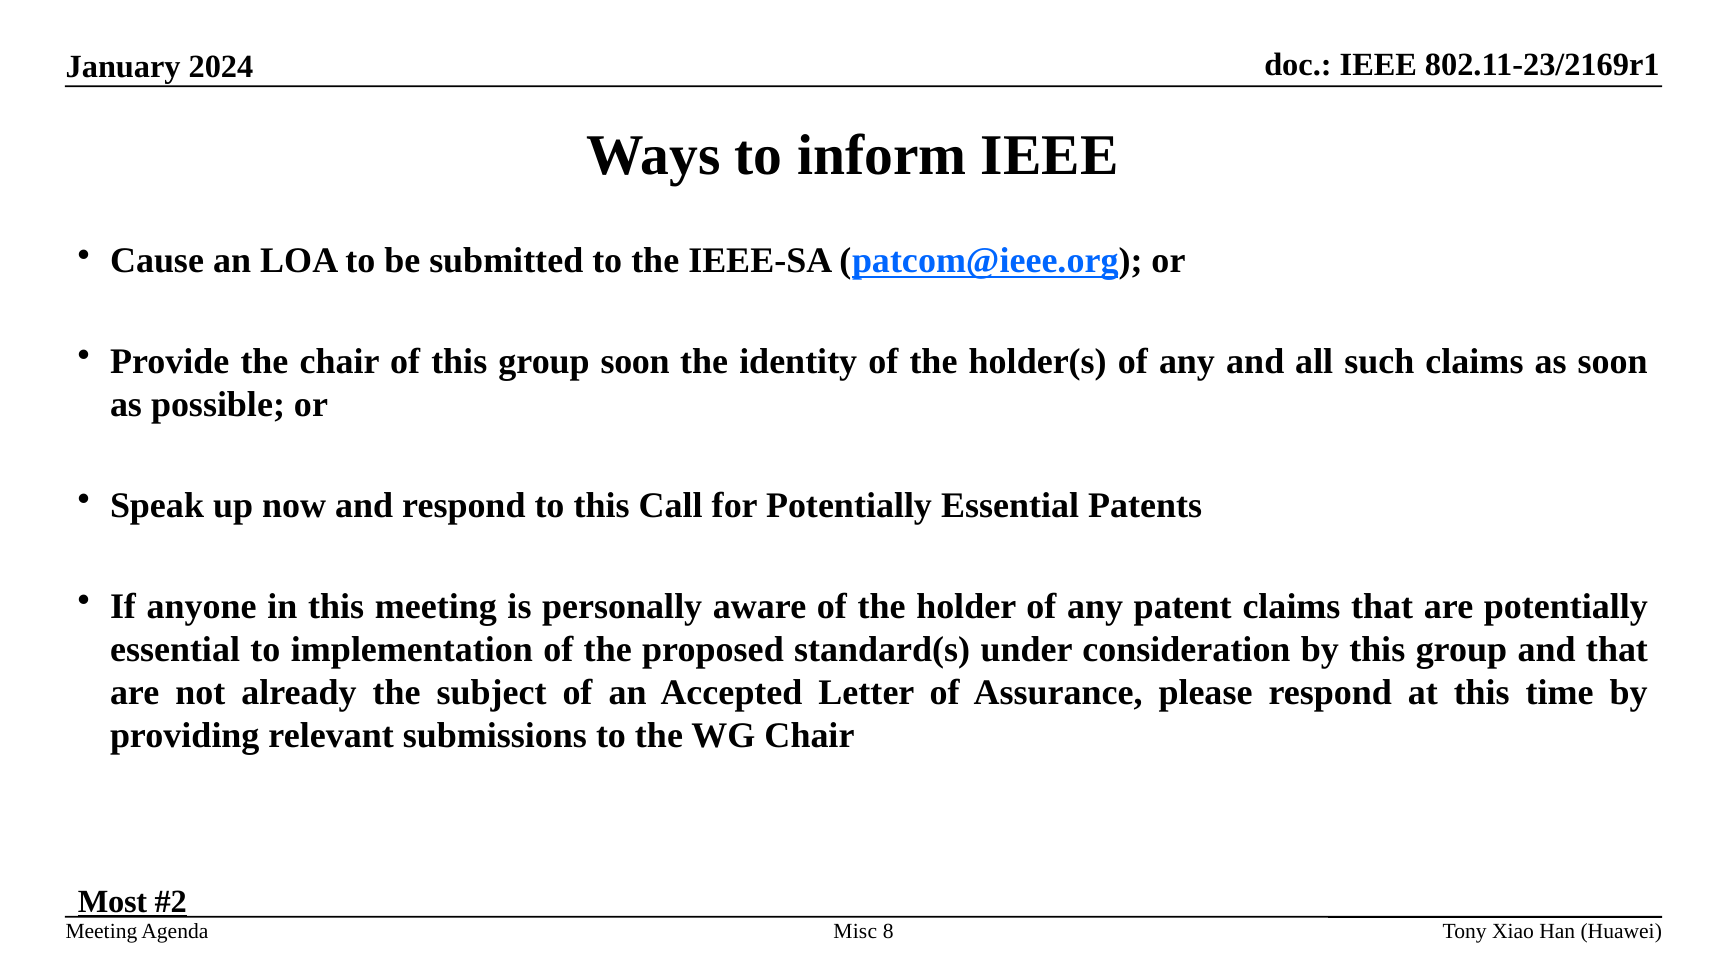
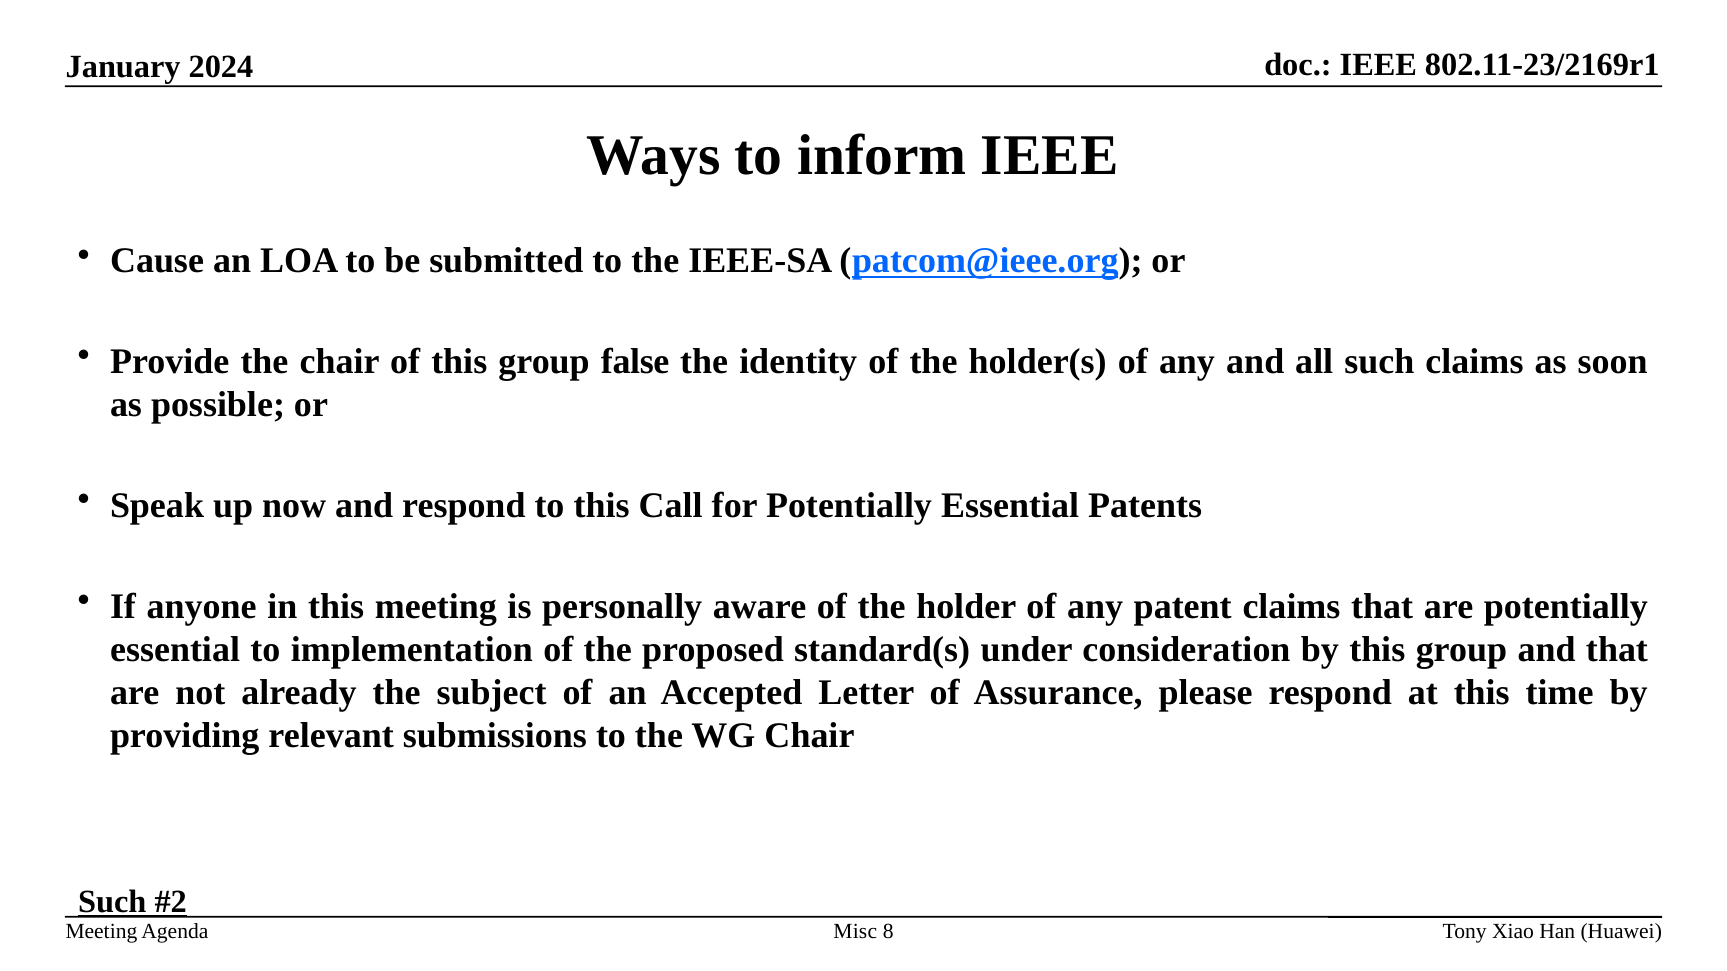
group soon: soon -> false (635, 362)
Most: Most -> Such (112, 902)
